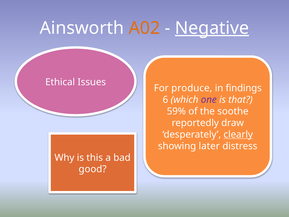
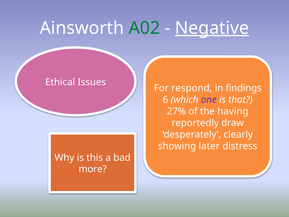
A02 colour: orange -> green (144, 28)
produce: produce -> respond (192, 88)
59%: 59% -> 27% (176, 111)
soothe: soothe -> having (233, 111)
clearly underline: present -> none (238, 134)
good: good -> more (93, 169)
